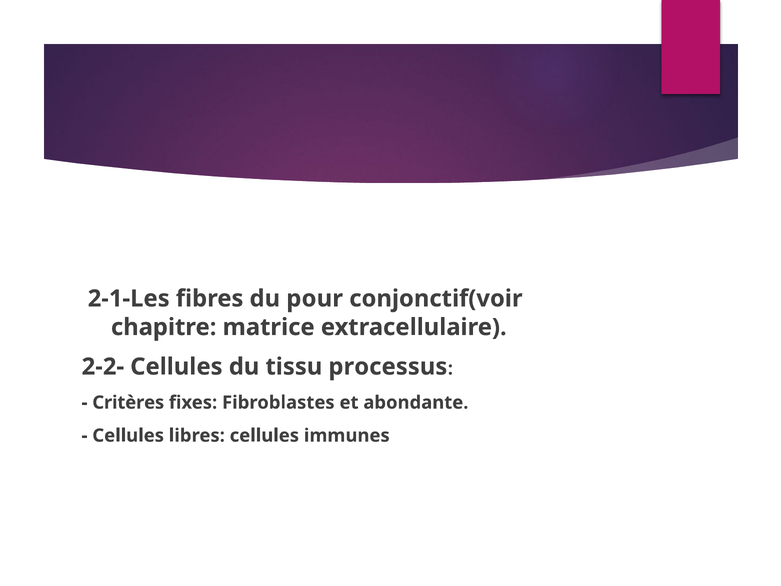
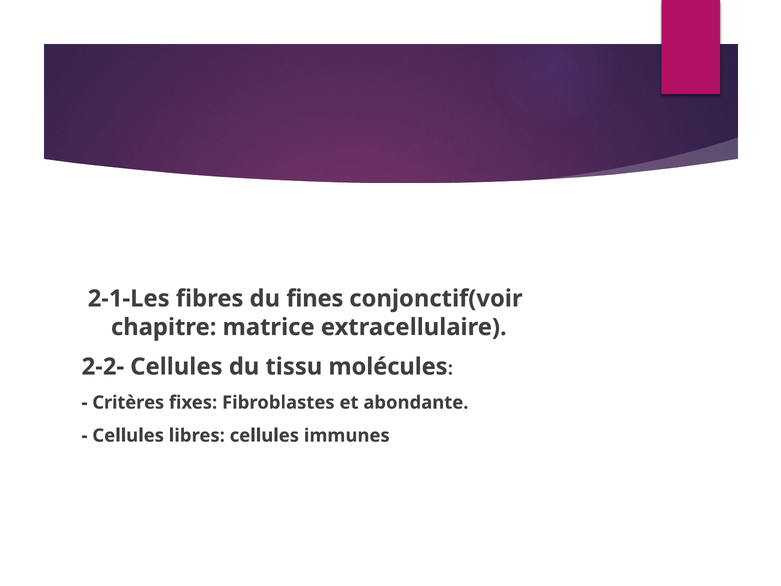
pour: pour -> fines (315, 298)
processus: processus -> molécules (388, 367)
